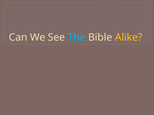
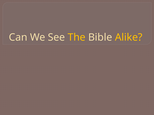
The colour: light blue -> yellow (77, 37)
